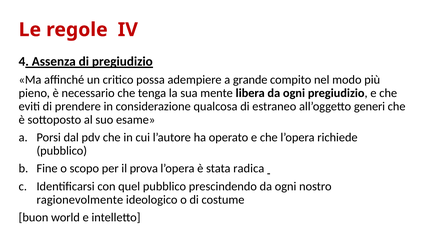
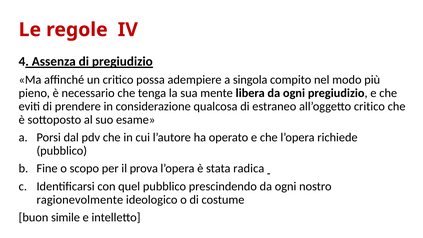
grande: grande -> singola (250, 80)
all’oggetto generi: generi -> critico (369, 106)
world: world -> simile (65, 217)
